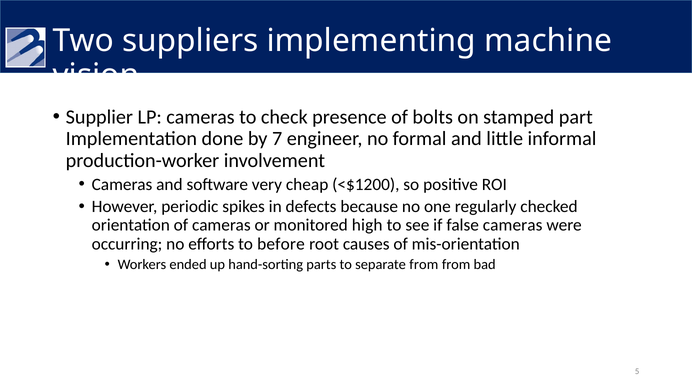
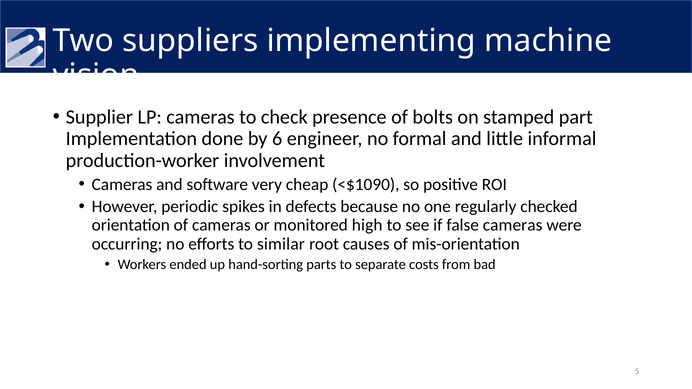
7: 7 -> 6 (277, 139)
<$1200: <$1200 -> <$1090 (366, 184)
before: before -> similar (281, 244)
separate from: from -> costs (424, 265)
